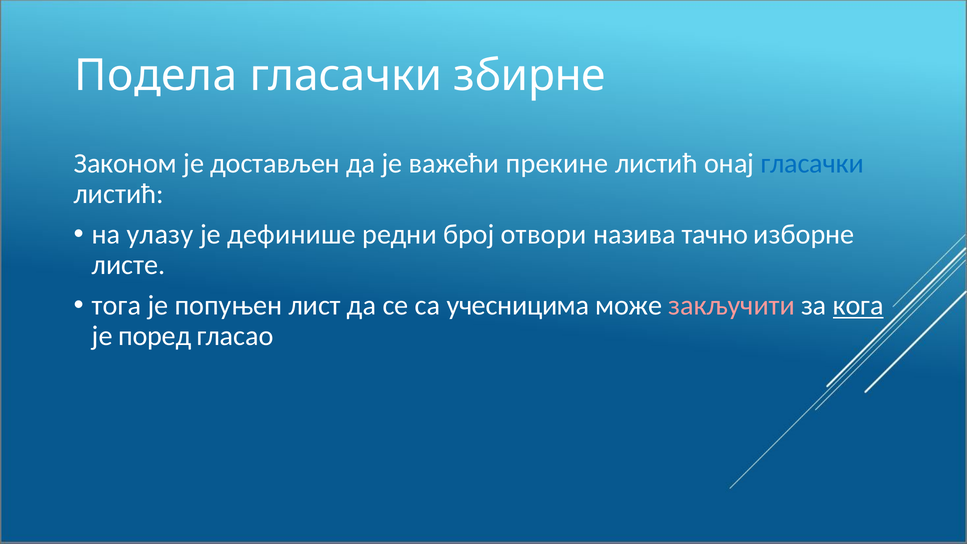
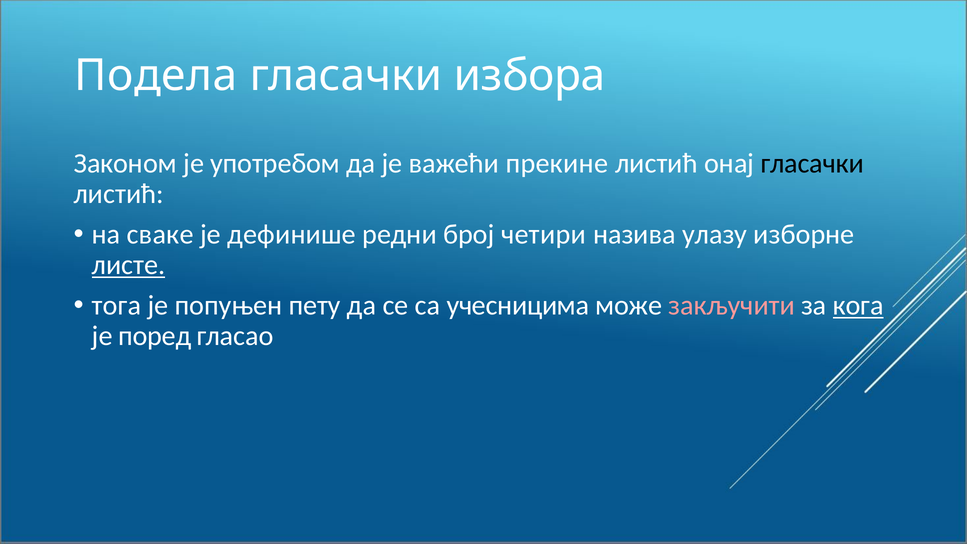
збирне: збирне -> избора (530, 76)
достављен: достављен -> употребом (275, 163)
гласачки colour: blue -> black (812, 163)
улазу: улазу -> сваке (160, 235)
отвори: отвори -> четири (544, 235)
тачно: тачно -> улазу (715, 235)
листе underline: none -> present (128, 265)
лист: лист -> пету (315, 306)
